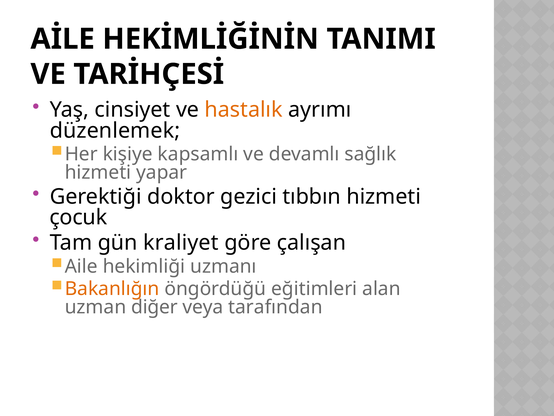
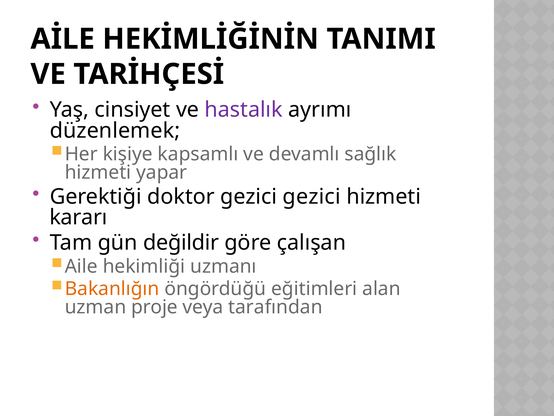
hastalık colour: orange -> purple (244, 110)
gezici tıbbın: tıbbın -> gezici (312, 196)
çocuk: çocuk -> kararı (78, 217)
kraliyet: kraliyet -> değildir (181, 243)
diğer: diğer -> proje (154, 307)
